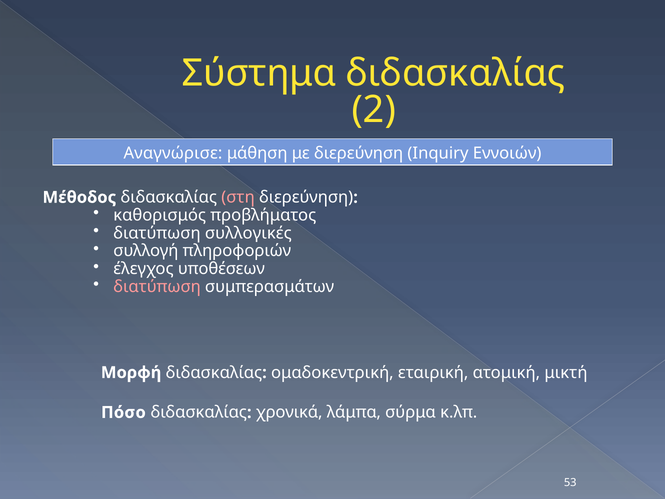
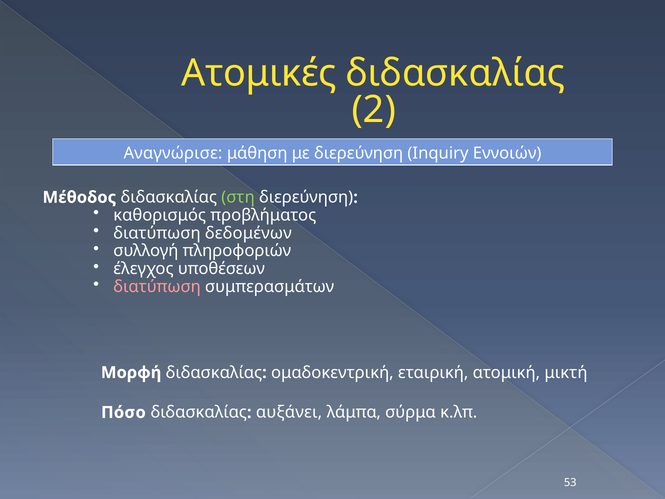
Σύστημα: Σύστημα -> Ατομικές (259, 73)
στη colour: pink -> light green (238, 197)
συλλογικές: συλλογικές -> δεδομένων (248, 233)
χρονικά: χρονικά -> αυξάνει (289, 412)
